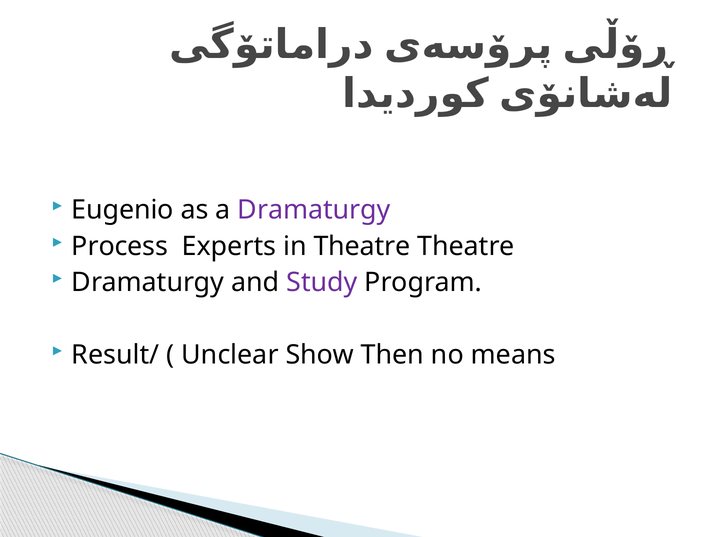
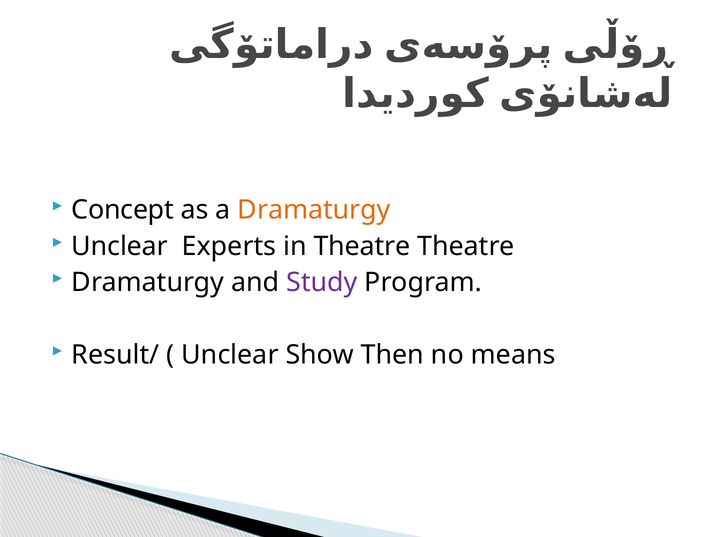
Eugenio: Eugenio -> Concept (123, 210)
Dramaturgy colour: purple -> orange (314, 210)
Process: Process -> Unclear (120, 246)
